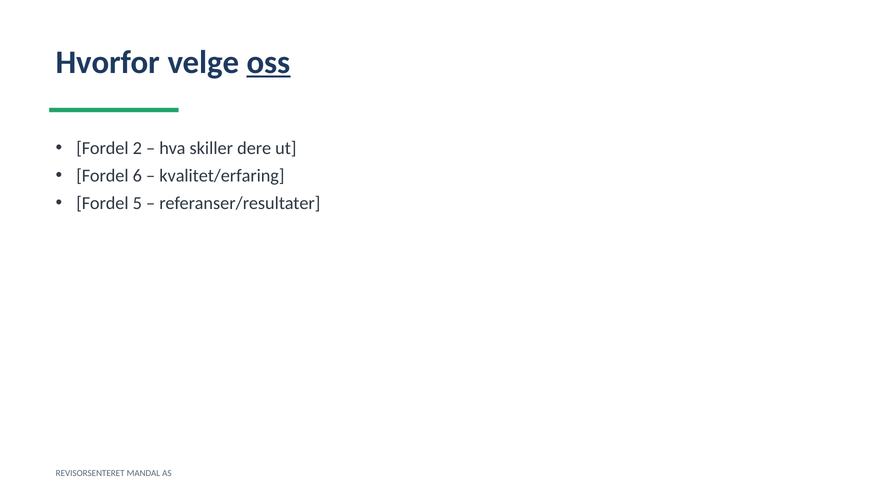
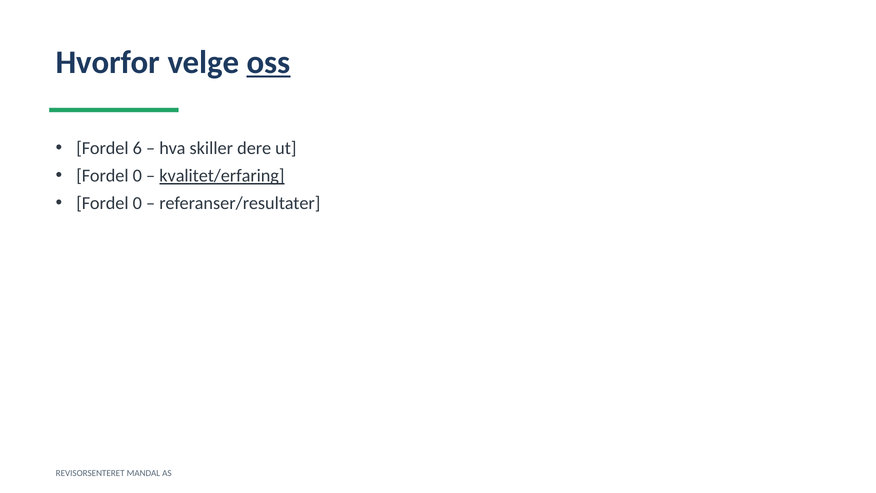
2: 2 -> 6 (137, 148)
6: 6 -> 0 (137, 176)
kvalitet/erfaring underline: none -> present (222, 176)
5: 5 -> 0 (137, 203)
